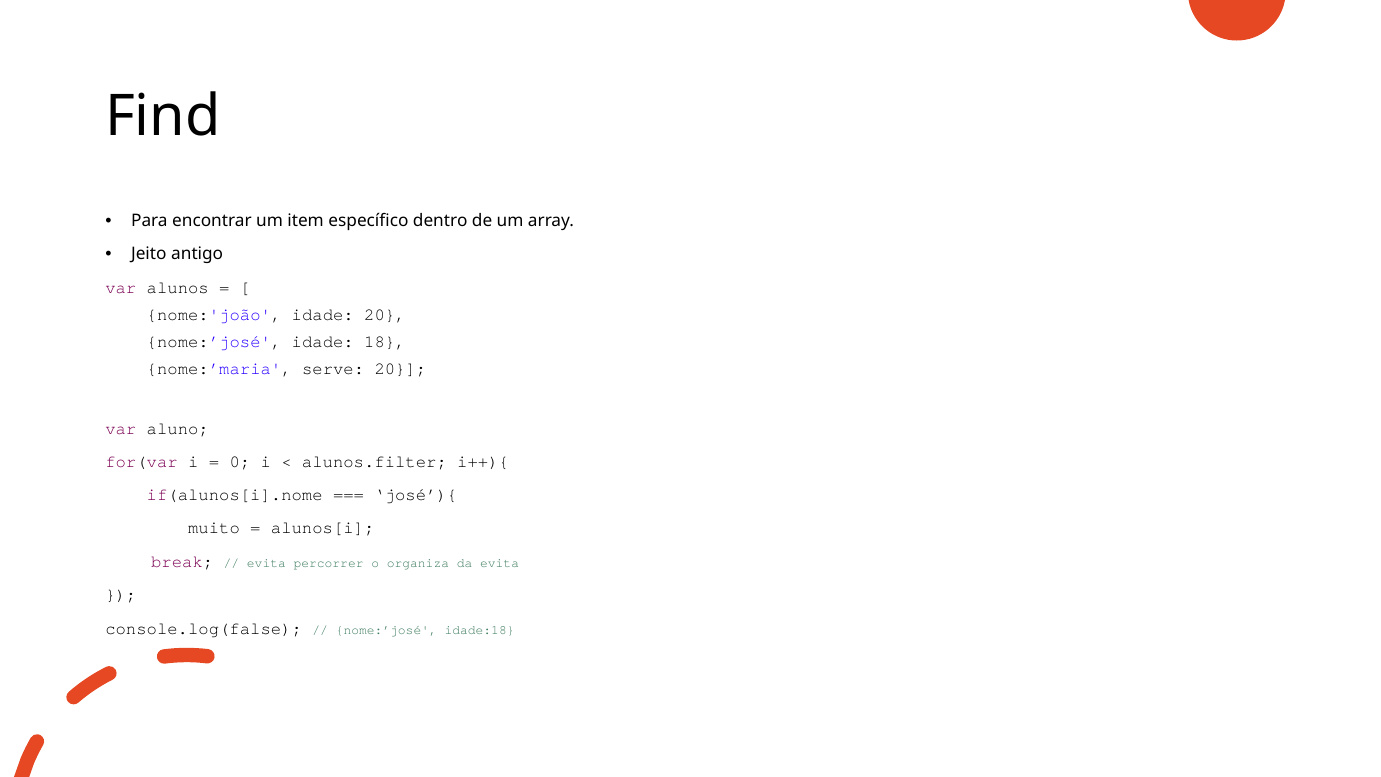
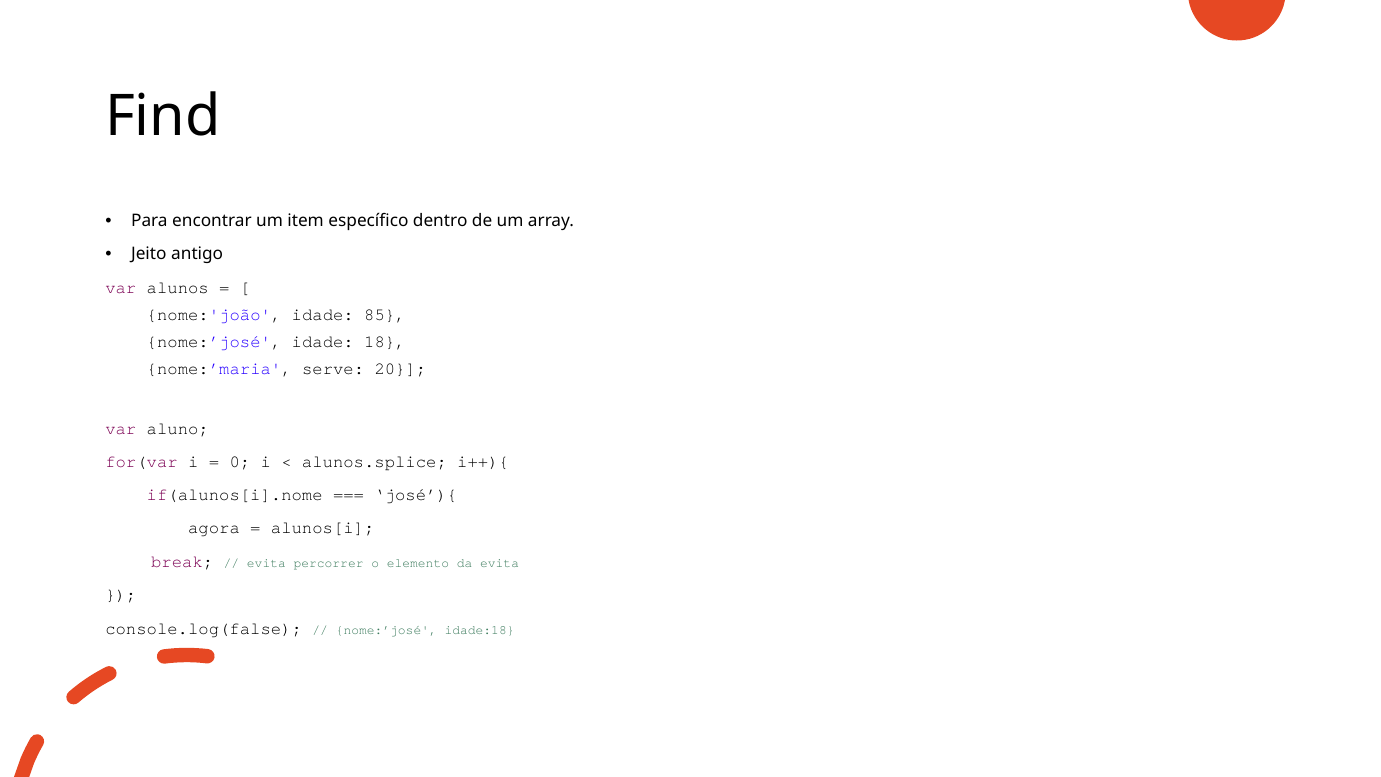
idade 20: 20 -> 85 (385, 315)
alunos.filter: alunos.filter -> alunos.splice (374, 462)
muito: muito -> agora (214, 528)
organiza: organiza -> elemento (418, 563)
